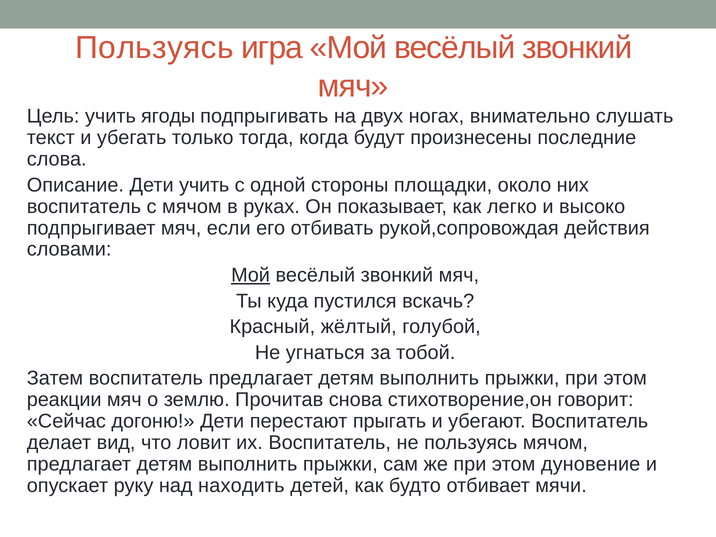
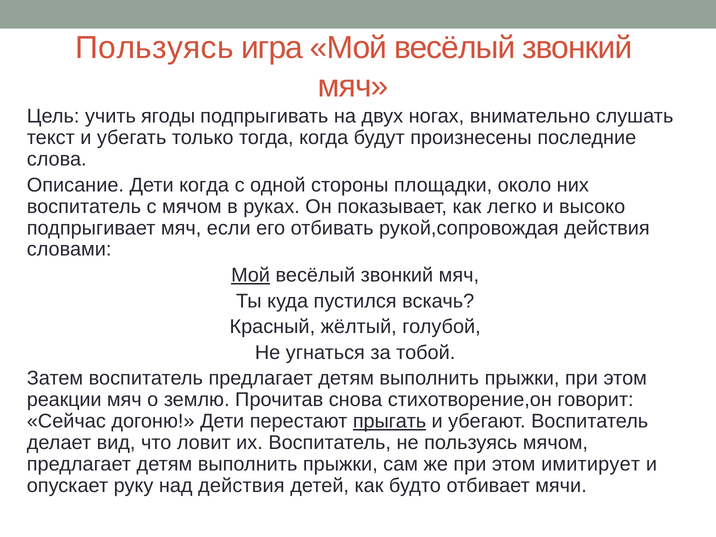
Дети учить: учить -> когда (204, 185)
прыгать underline: none -> present (390, 421)
дуновение: дуновение -> имитирует (591, 464)
над находить: находить -> действия (241, 486)
